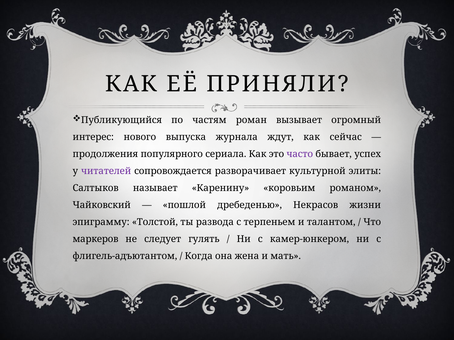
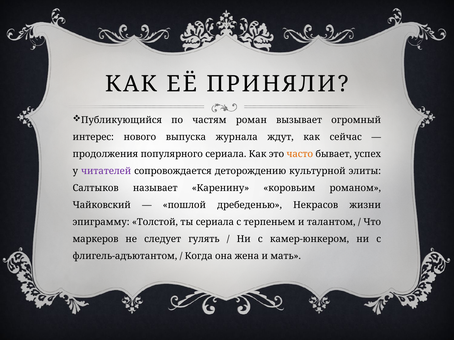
часто colour: purple -> orange (300, 154)
разворачивает: разворачивает -> деторождению (250, 171)
ты развода: развода -> сериала (215, 222)
